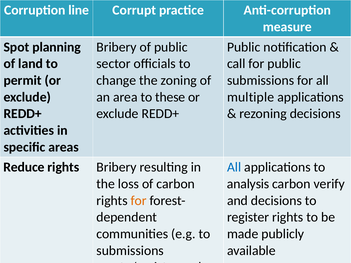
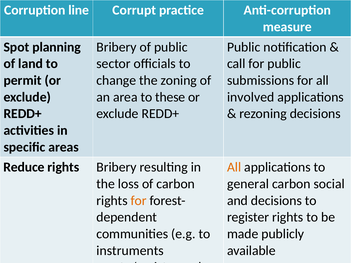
multiple: multiple -> involved (251, 97)
All colour: blue -> orange (234, 167)
analysis: analysis -> general (248, 184)
verify: verify -> social (329, 184)
submissions: submissions -> instruments (130, 251)
